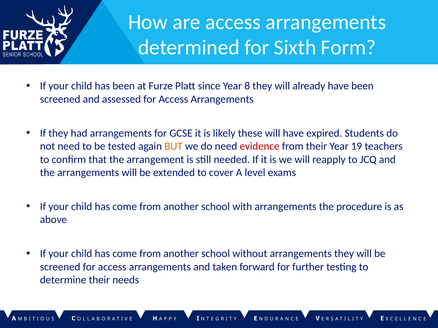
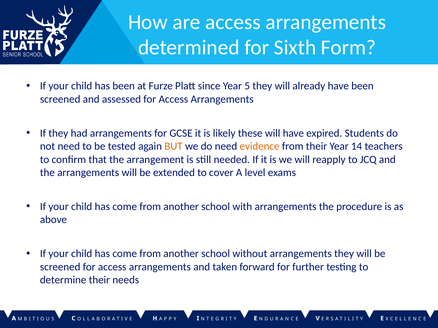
8: 8 -> 5 (247, 86)
evidence colour: red -> orange (260, 147)
19: 19 -> 14 (357, 147)
